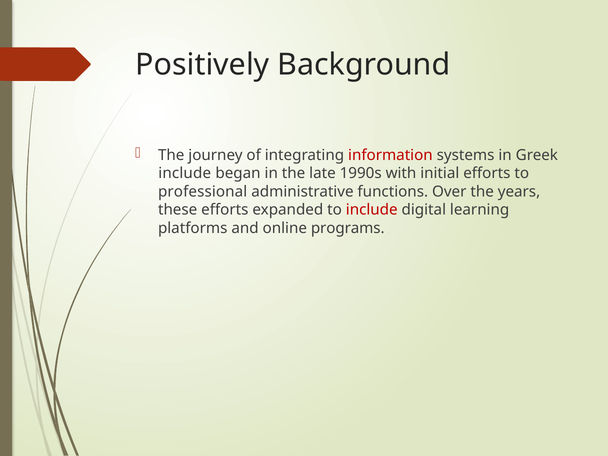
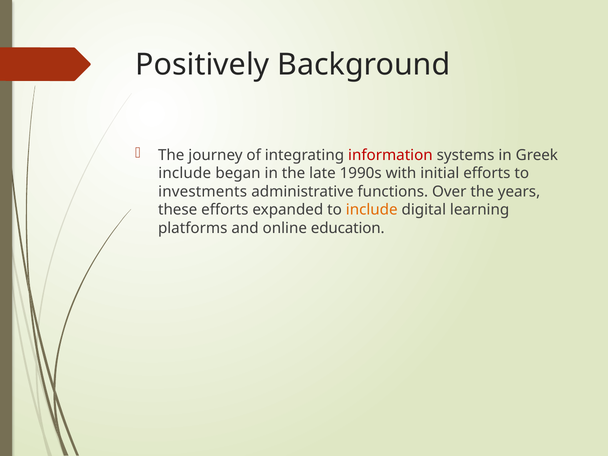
professional: professional -> investments (203, 192)
include colour: red -> orange (372, 210)
programs: programs -> education (348, 228)
